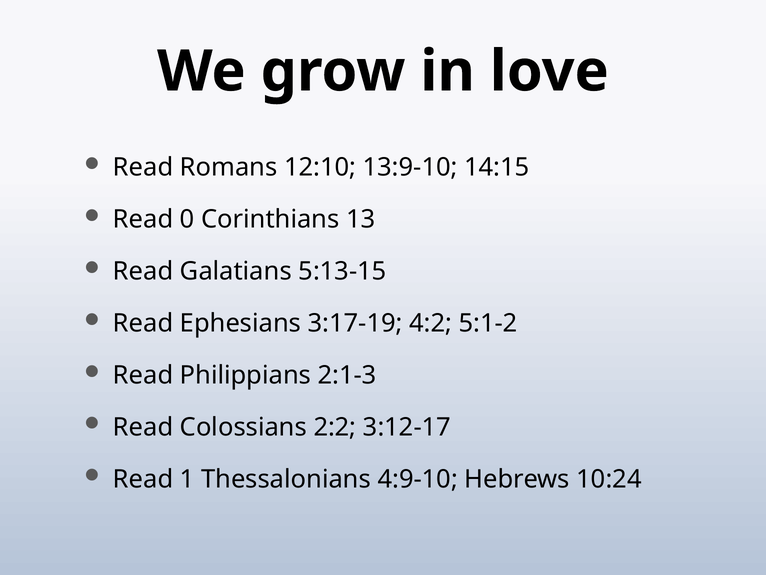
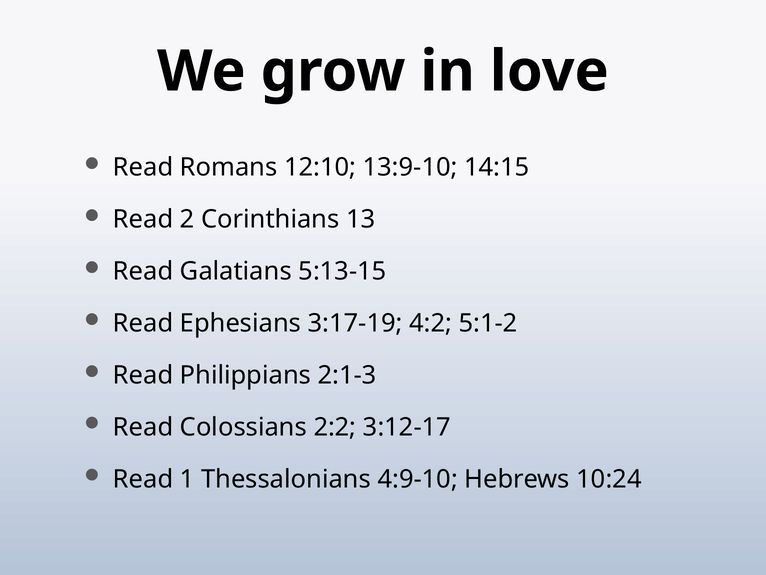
0: 0 -> 2 (187, 219)
